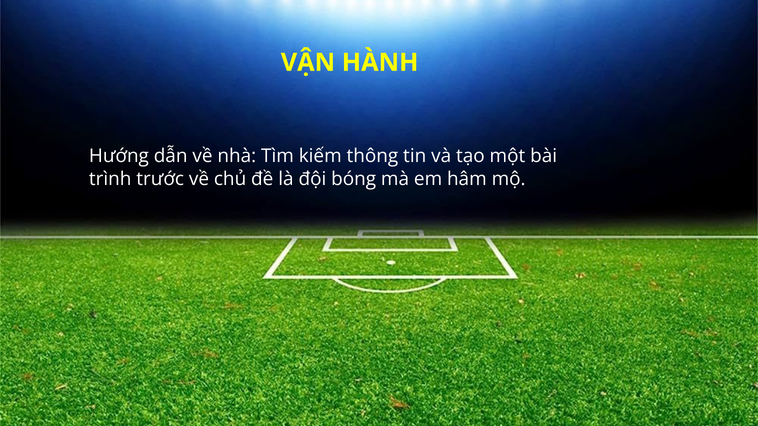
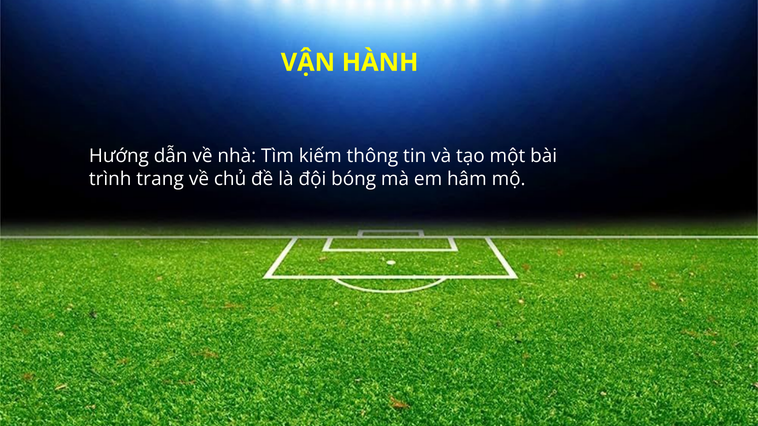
trước: trước -> trang (160, 179)
